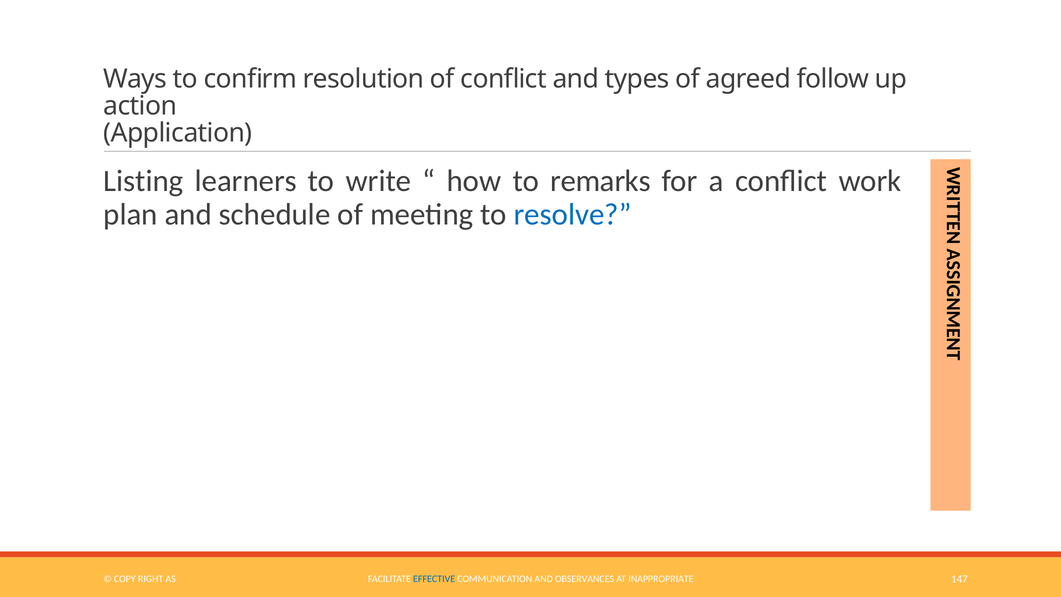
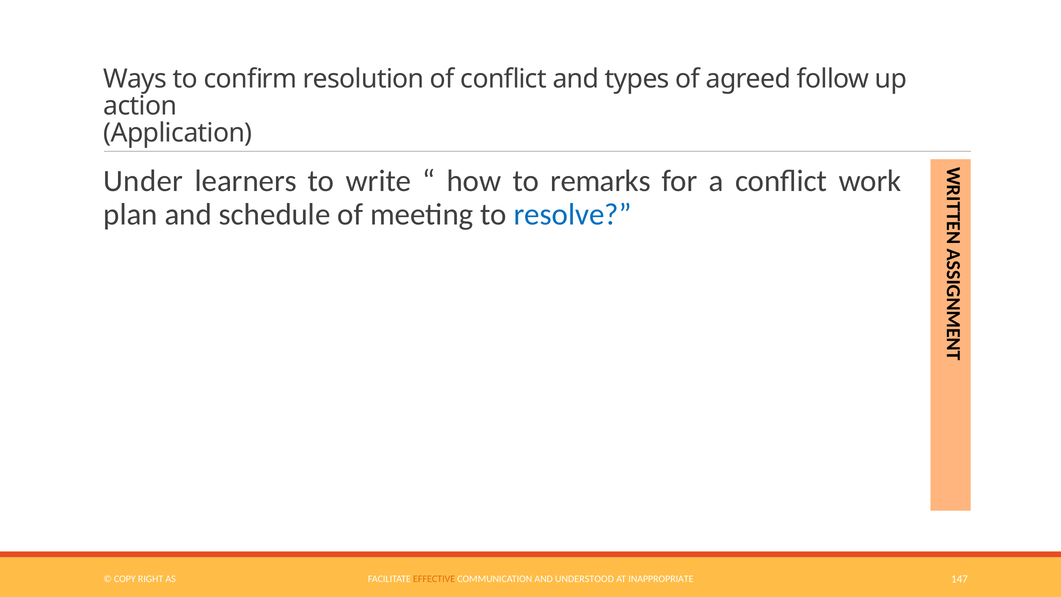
Listing: Listing -> Under (143, 181)
EFFECTIVE colour: blue -> orange (434, 579)
OBSERVANCES: OBSERVANCES -> UNDERSTOOD (584, 579)
